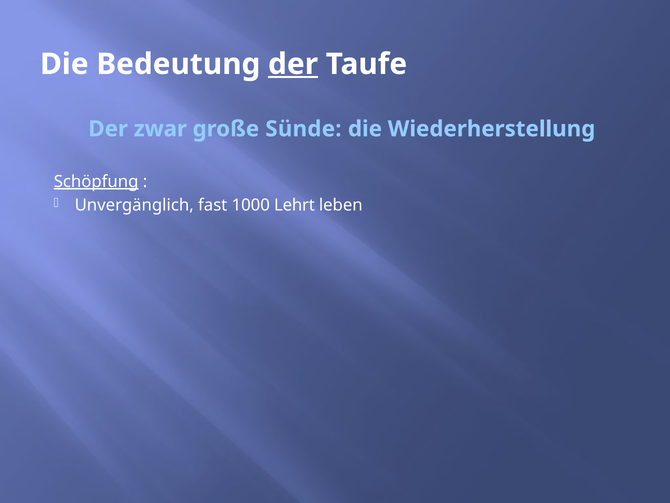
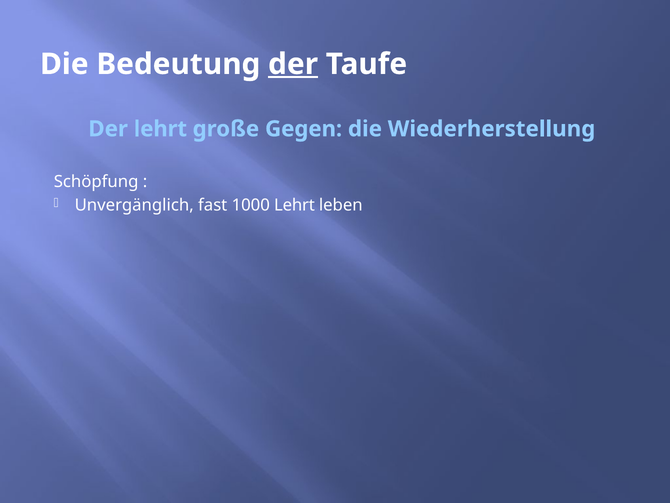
Der zwar: zwar -> lehrt (160, 129)
Sünde: Sünde -> Gegen (304, 129)
Schöpfung underline: present -> none (96, 181)
